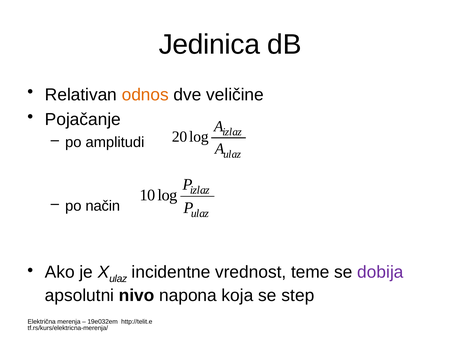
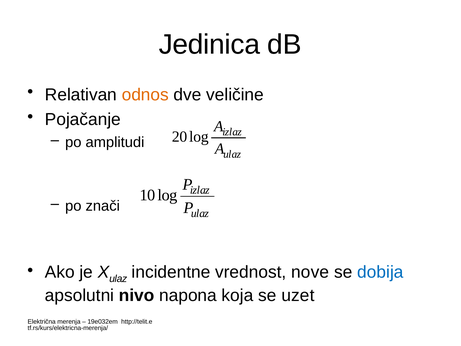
način: način -> znači (103, 206)
teme: teme -> nove (310, 272)
dobija colour: purple -> blue (380, 272)
step: step -> uzet (298, 295)
